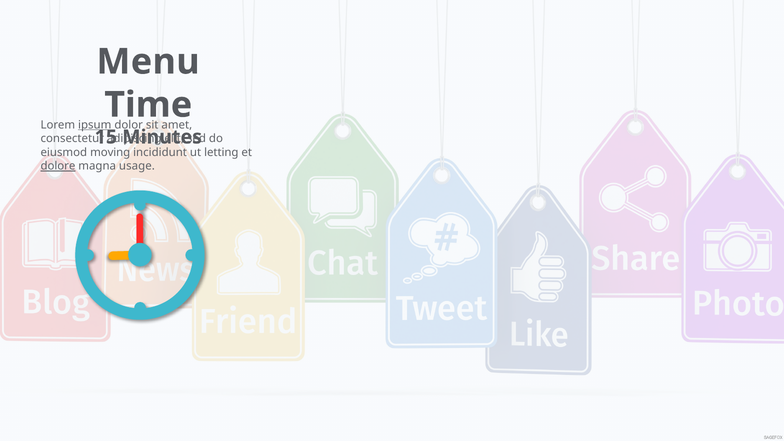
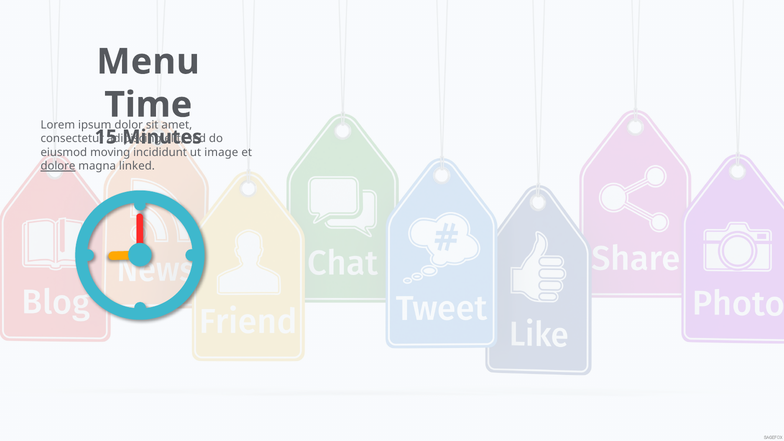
ipsum underline: present -> none (95, 125)
letting: letting -> image (221, 152)
usage: usage -> linked (137, 166)
